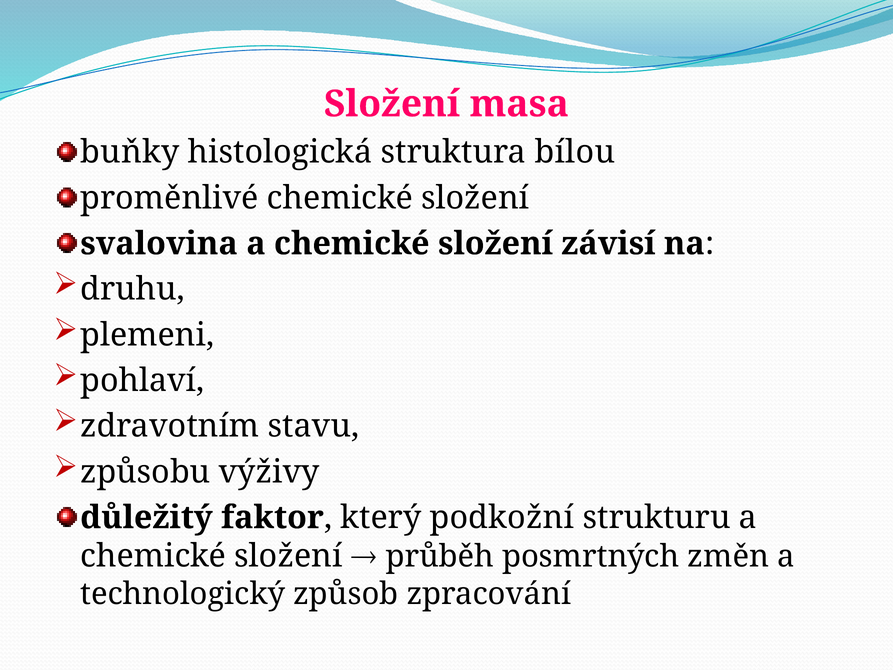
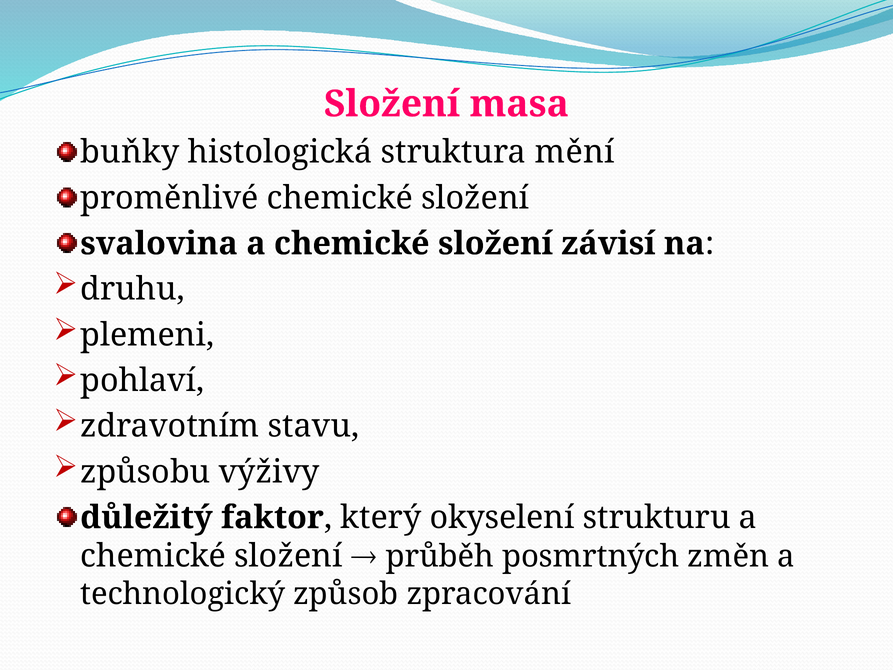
bílou: bílou -> mění (575, 152)
podkožní: podkožní -> okyselení (502, 517)
